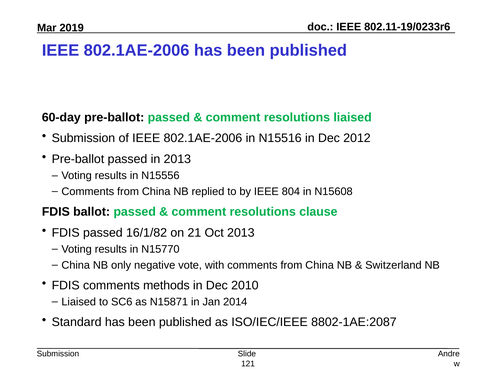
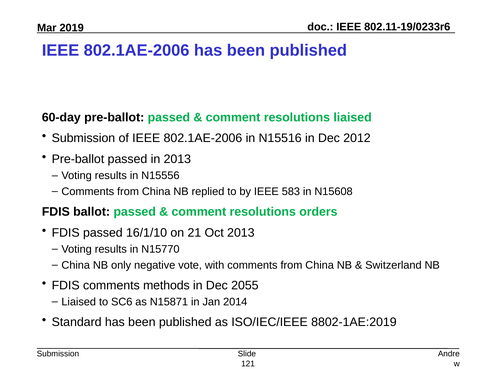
804: 804 -> 583 (291, 192)
clause: clause -> orders (318, 212)
16/1/82: 16/1/82 -> 16/1/10 (147, 233)
2010: 2010 -> 2055 (245, 285)
8802-1AE:2087: 8802-1AE:2087 -> 8802-1AE:2019 (354, 322)
